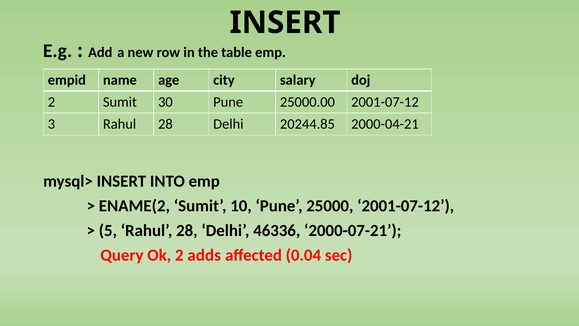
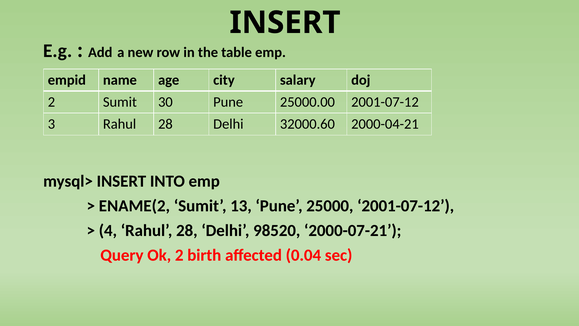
20244.85: 20244.85 -> 32000.60 (307, 124)
10: 10 -> 13 (241, 206)
5: 5 -> 4 (108, 230)
46336: 46336 -> 98520 (277, 230)
adds: adds -> birth (204, 255)
